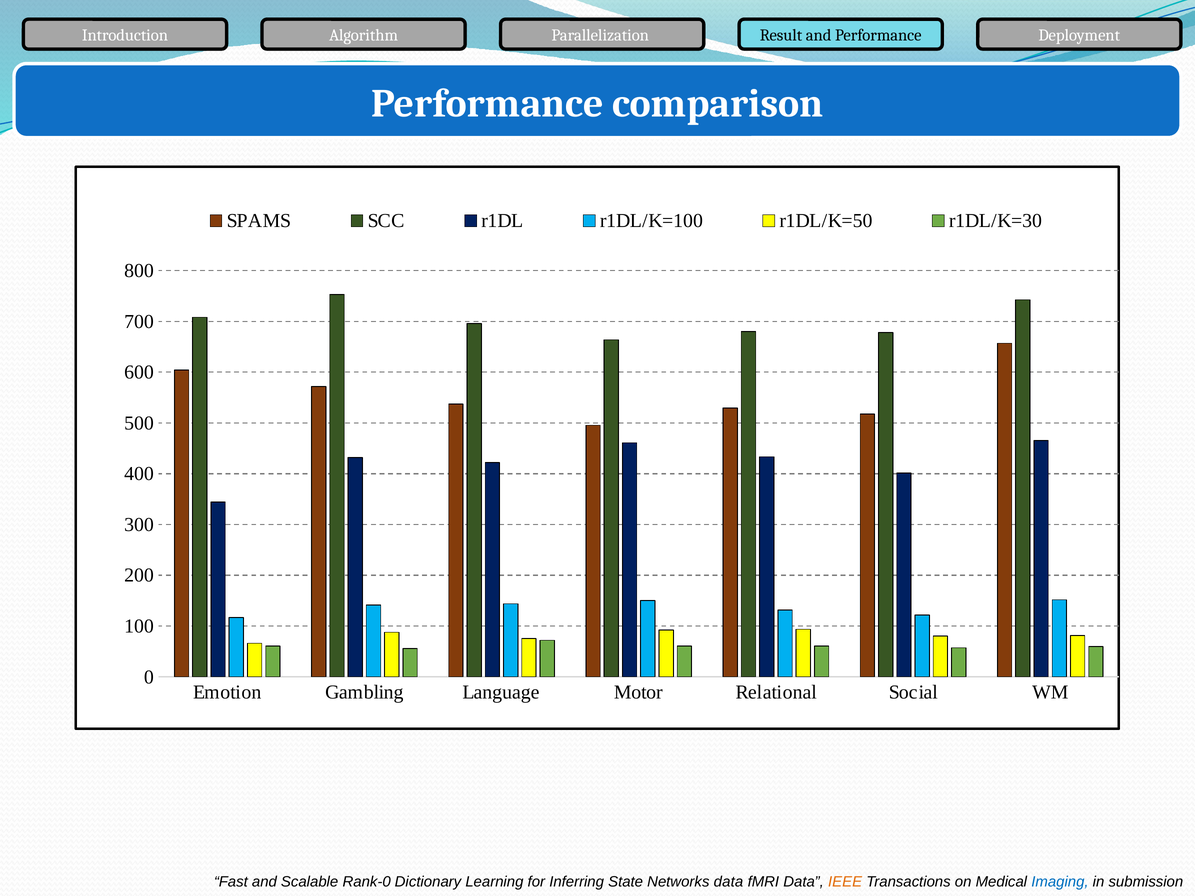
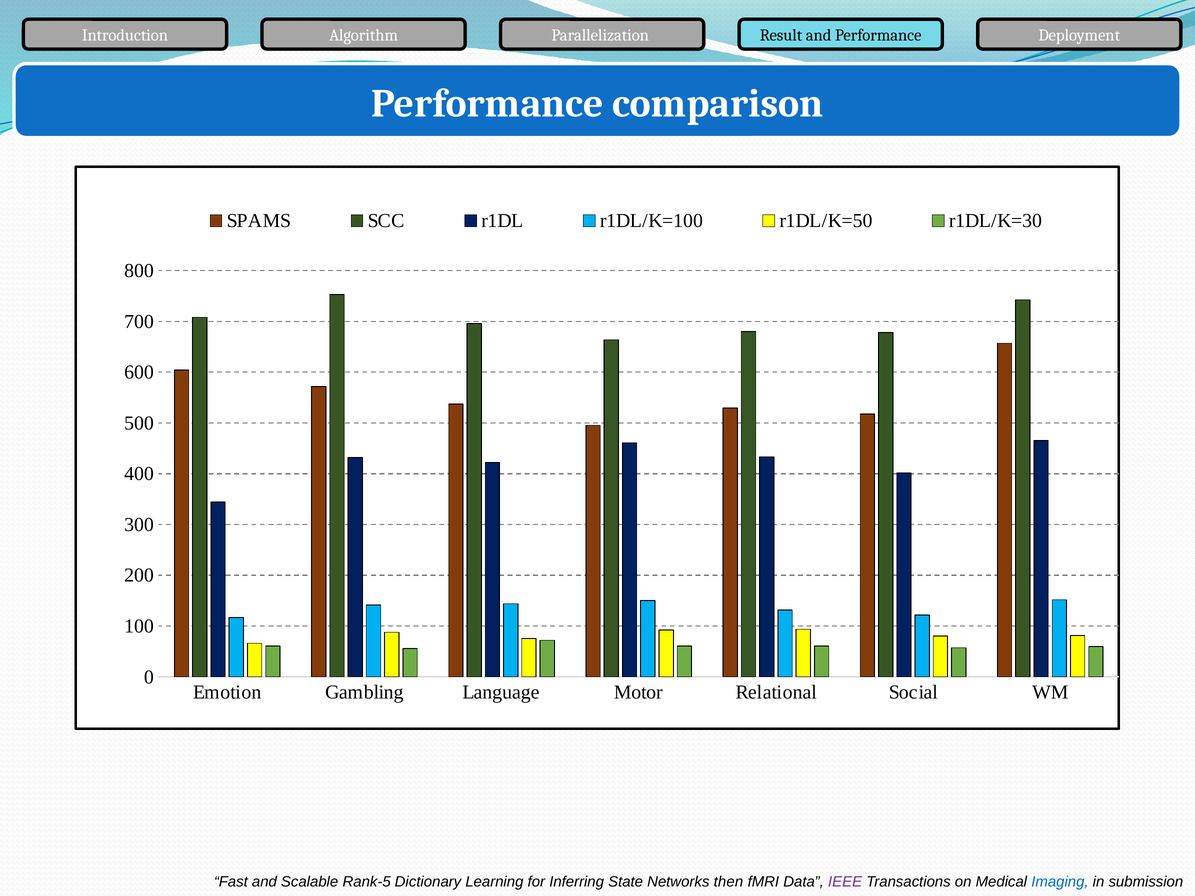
Rank-0: Rank-0 -> Rank-5 (367, 882)
Networks data: data -> then (728, 882)
IEEE colour: orange -> purple (845, 882)
